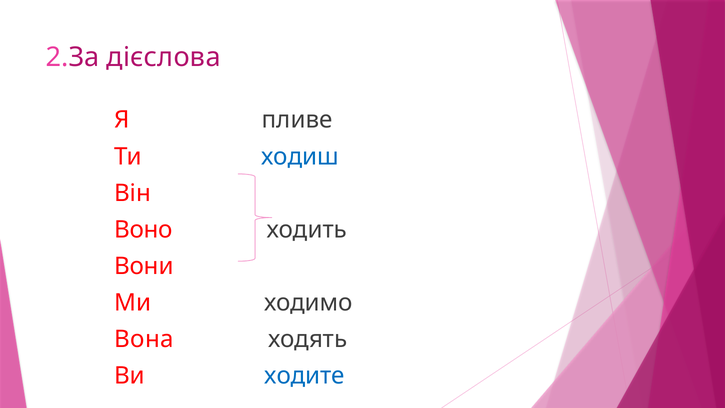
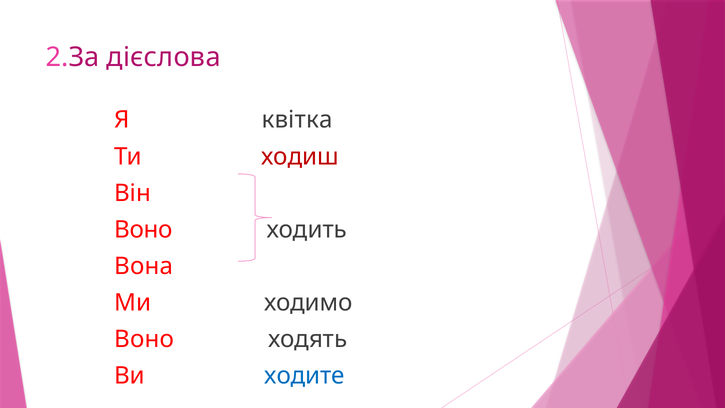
пливе: пливе -> квітка (297, 120)
ходиш colour: blue -> red (300, 156)
Вони: Вони -> Вона (144, 266)
Вона: Вона -> Воно (144, 339)
